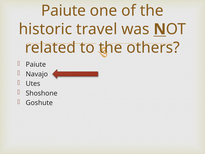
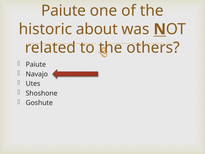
travel: travel -> about (97, 29)
